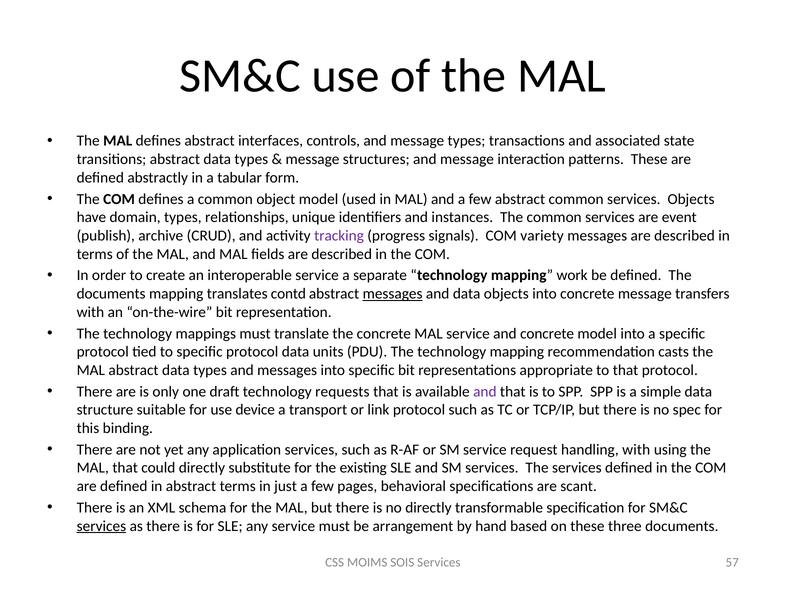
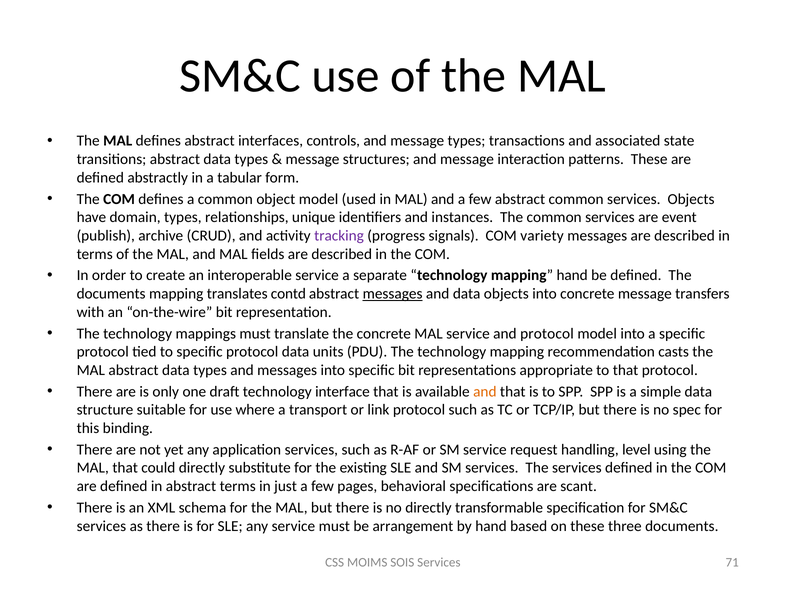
mapping work: work -> hand (572, 276)
and concrete: concrete -> protocol (547, 334)
requests: requests -> interface (342, 392)
and colour: purple -> orange (485, 392)
device: device -> where (255, 410)
handling with: with -> level (636, 450)
services underline: present -> none (101, 526)
57: 57 -> 71 (732, 563)
